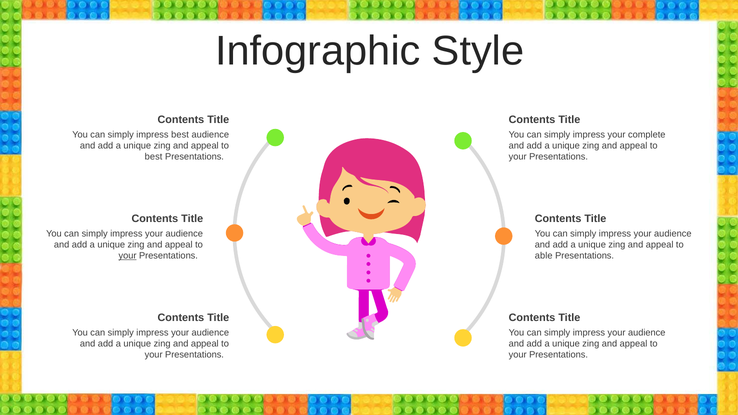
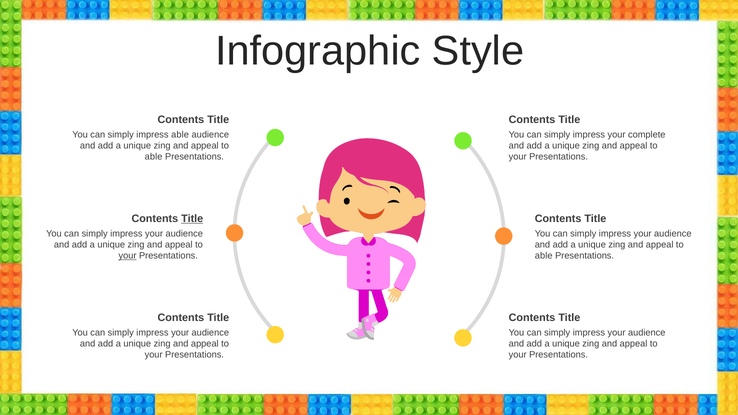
impress best: best -> able (180, 135)
best: best -> able (154, 157)
Title underline: none -> present (192, 219)
